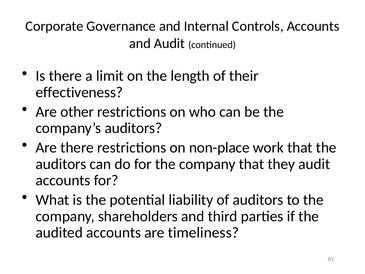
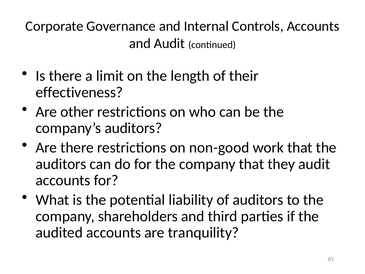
non-place: non-place -> non-good (219, 147)
timeliness: timeliness -> tranquility (203, 232)
